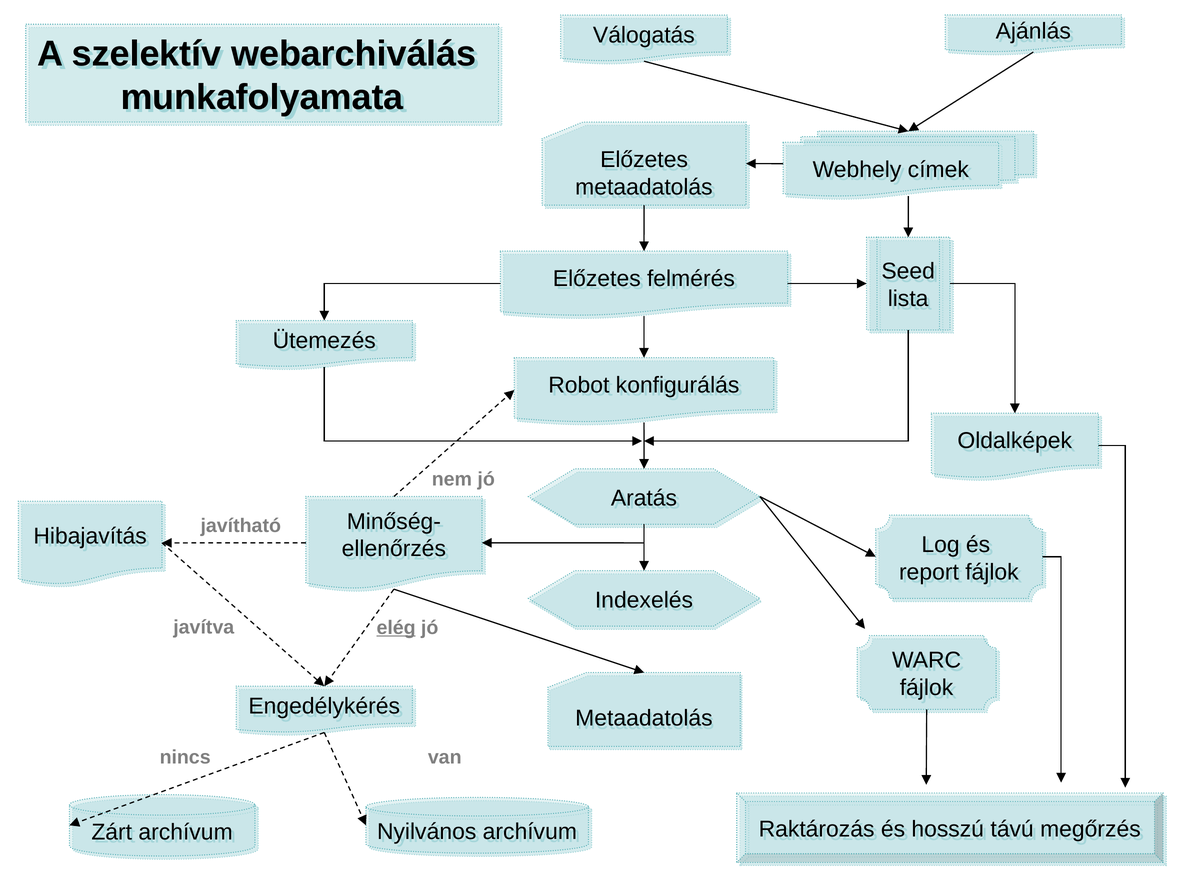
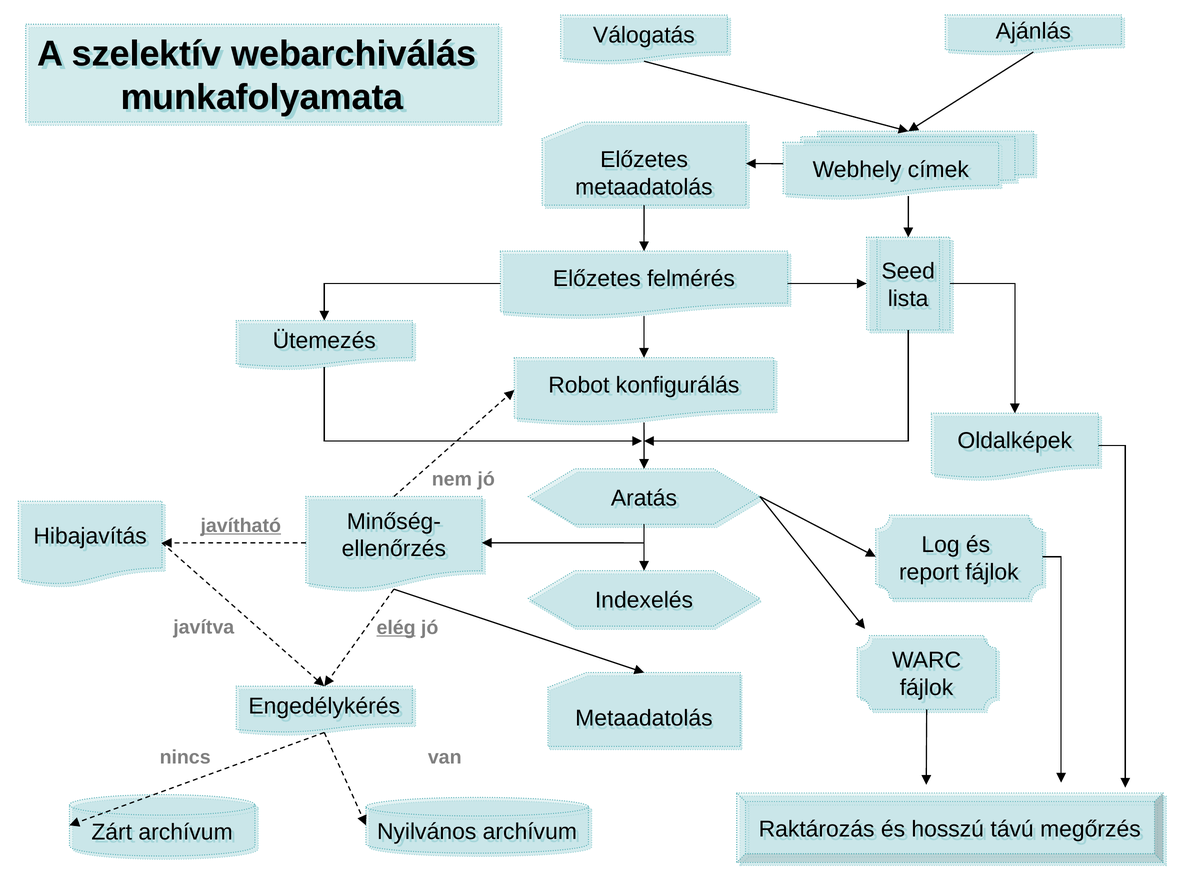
javítható underline: none -> present (241, 526)
